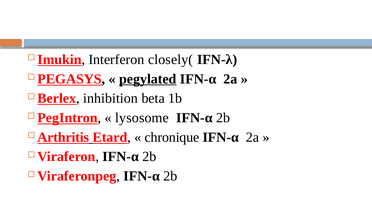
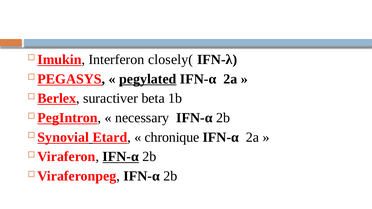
inhibition: inhibition -> suractiver (111, 98)
lysosome: lysosome -> necessary (142, 118)
Arthritis: Arthritis -> Synovial (63, 137)
IFN-α underline: none -> present (121, 157)
